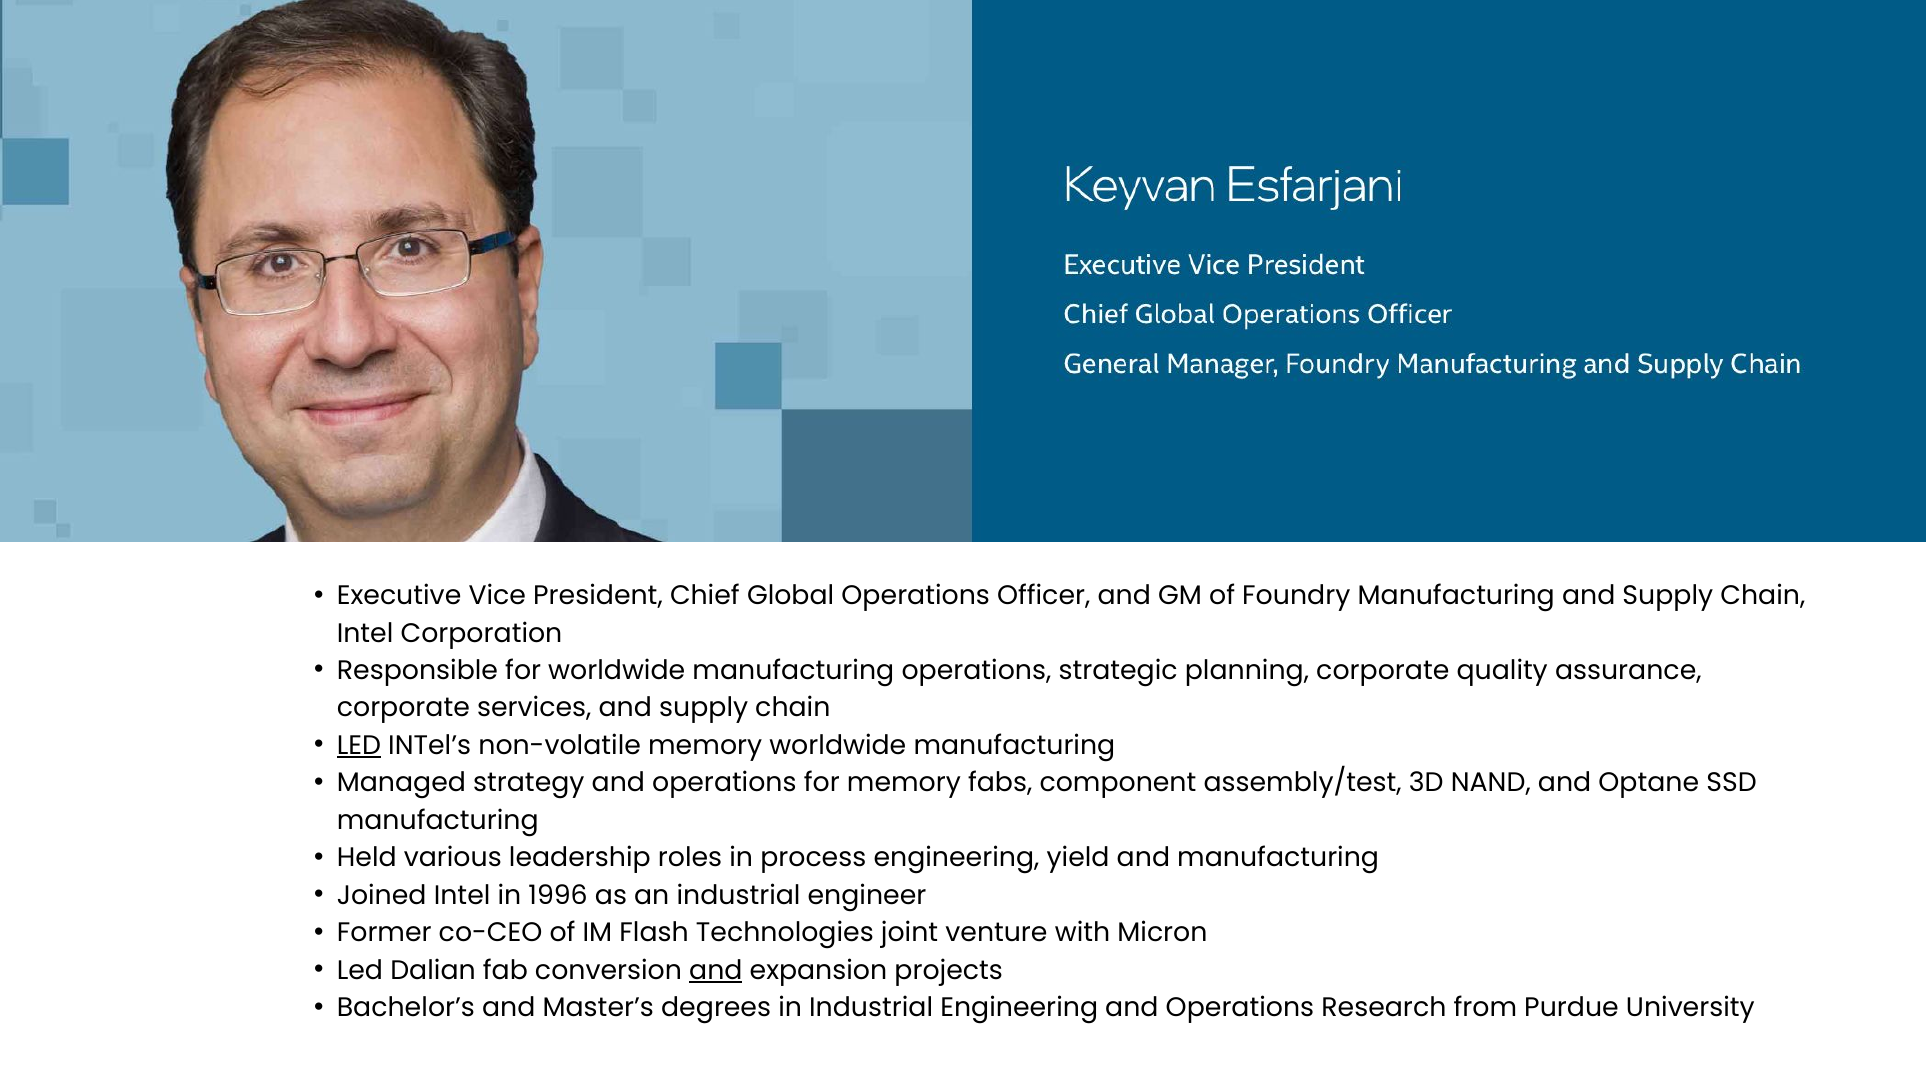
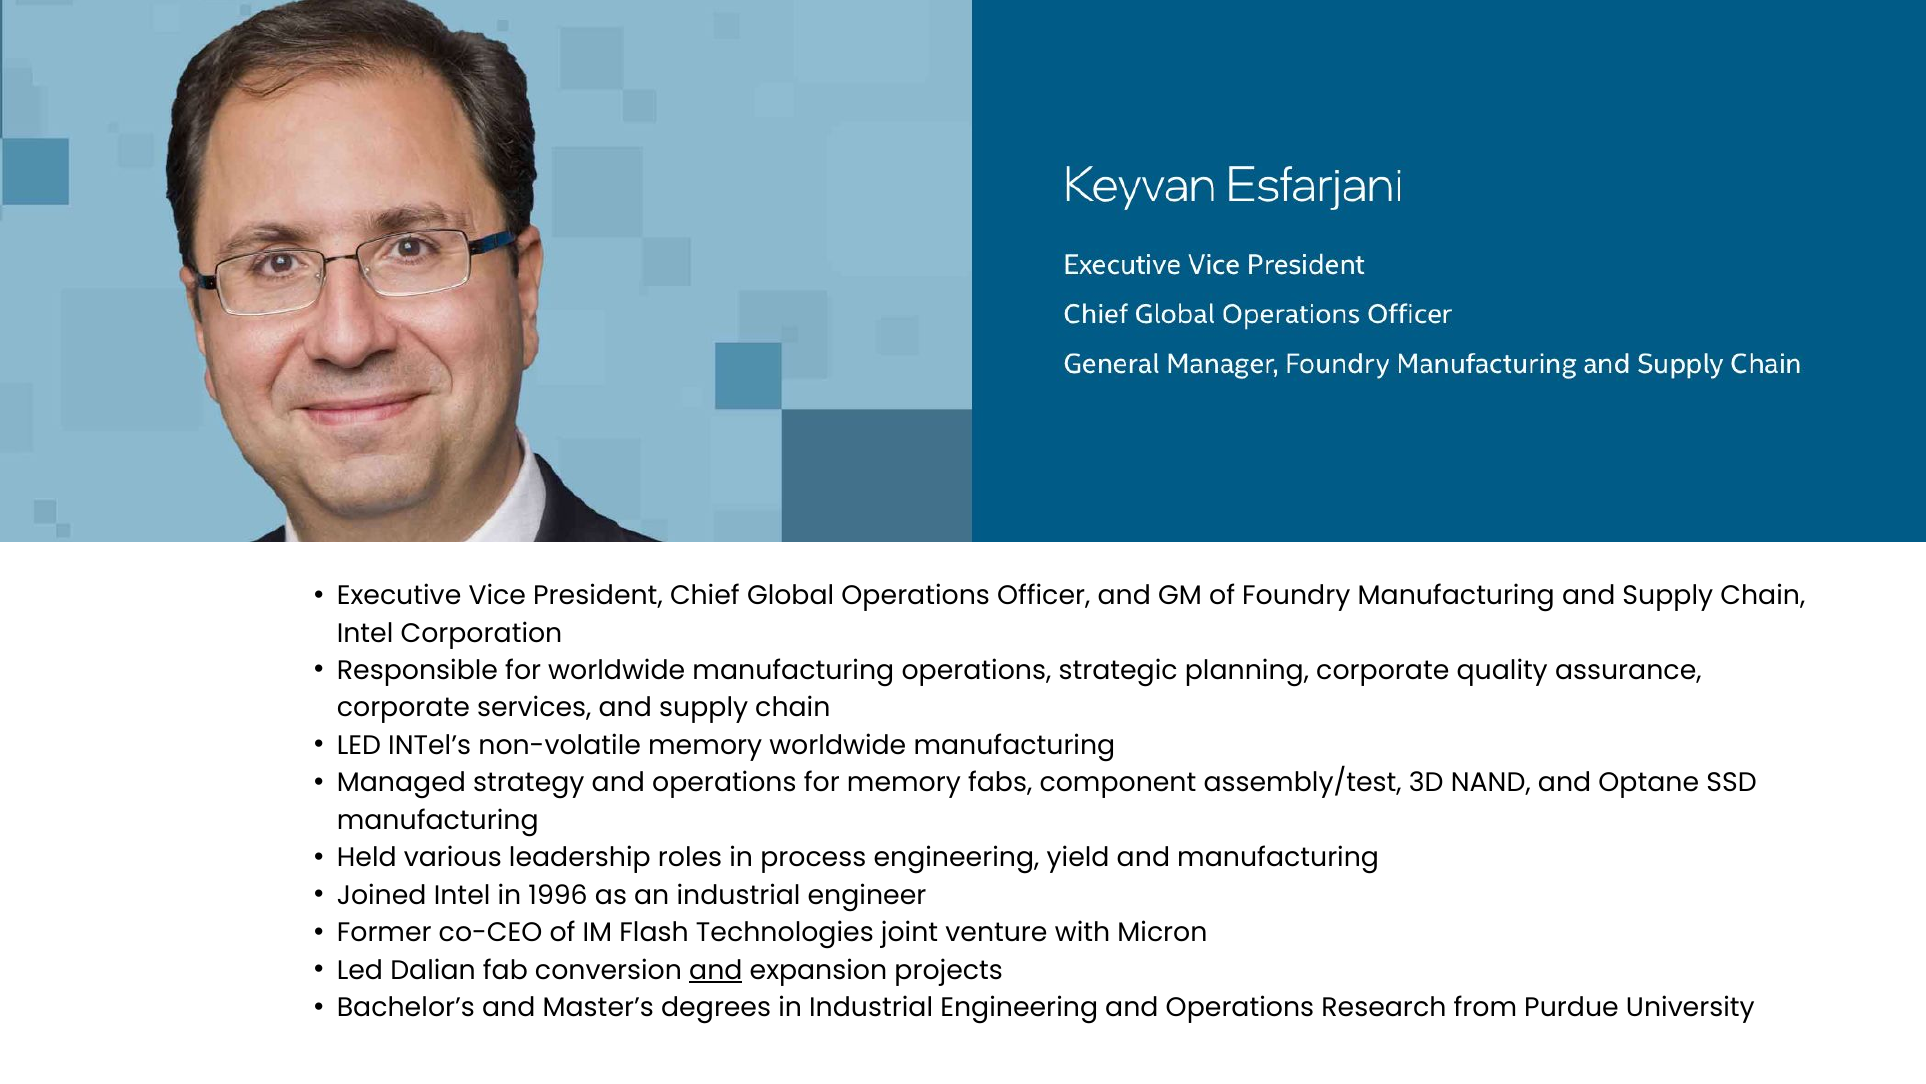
LED underline: present -> none (359, 745)
